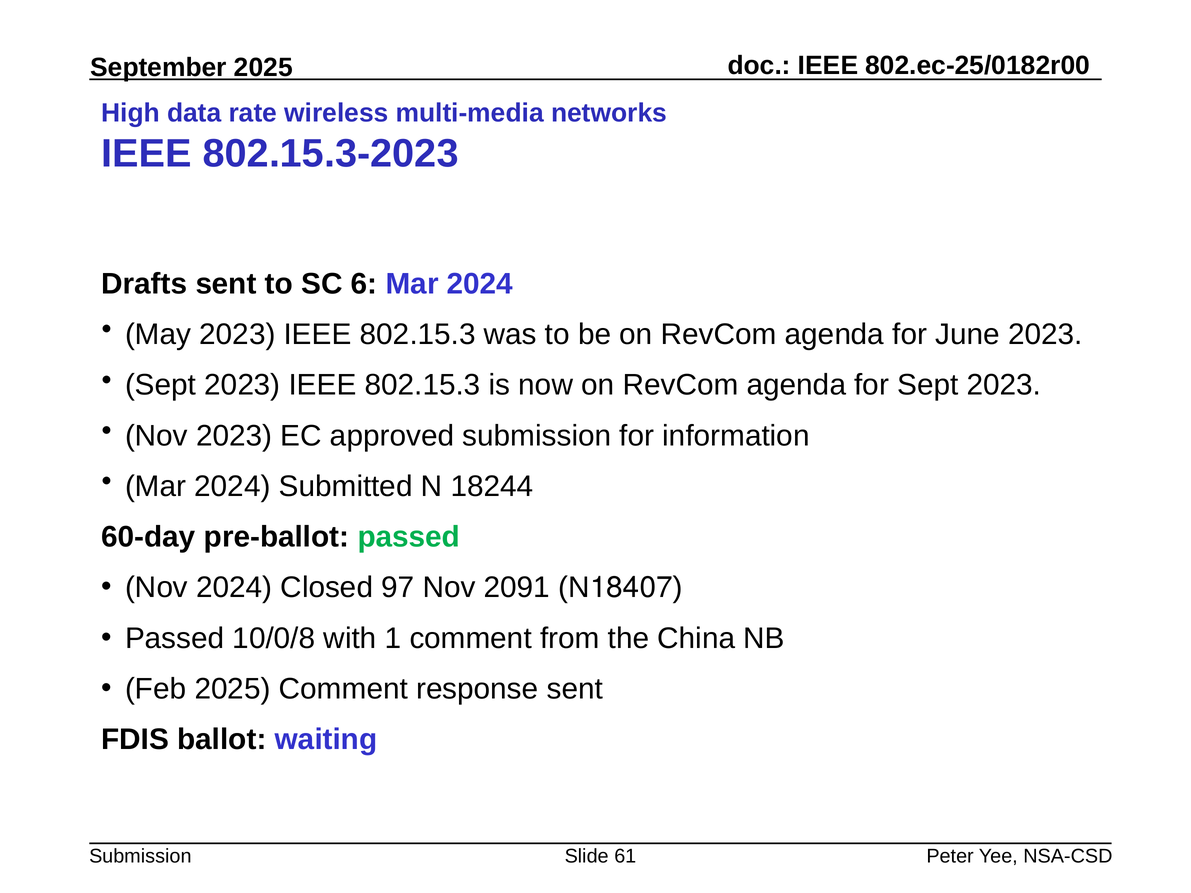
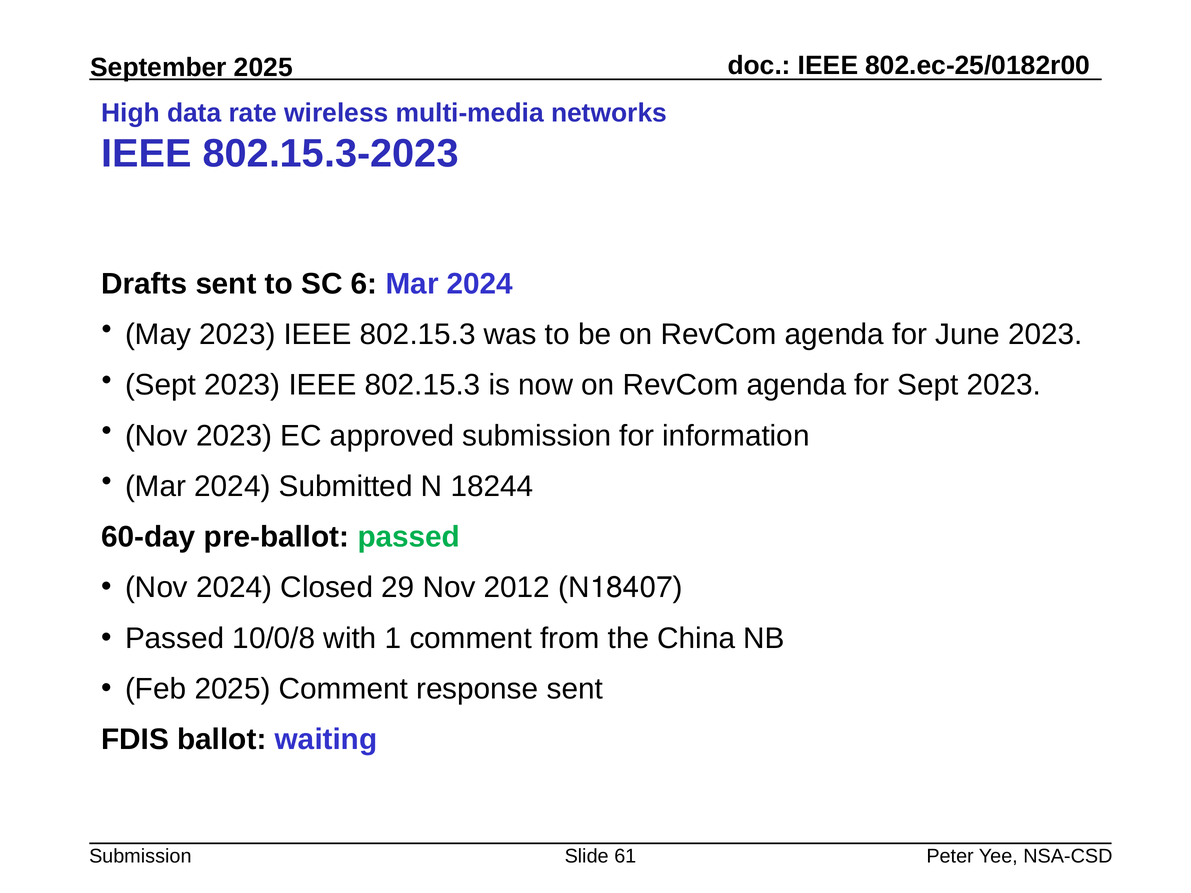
97: 97 -> 29 (398, 588)
2091: 2091 -> 2012 (517, 588)
